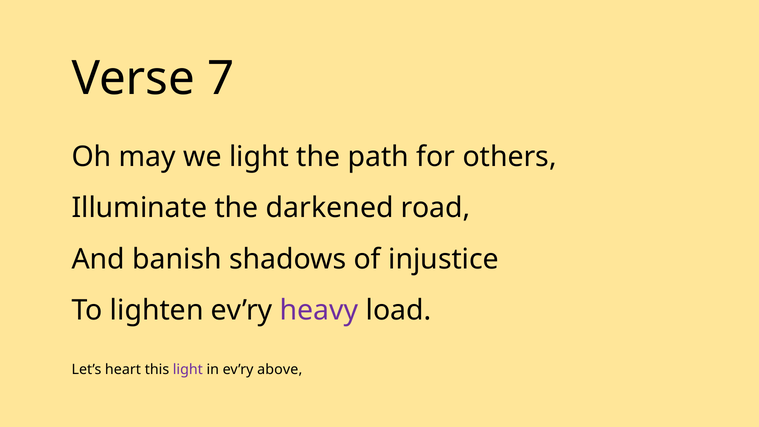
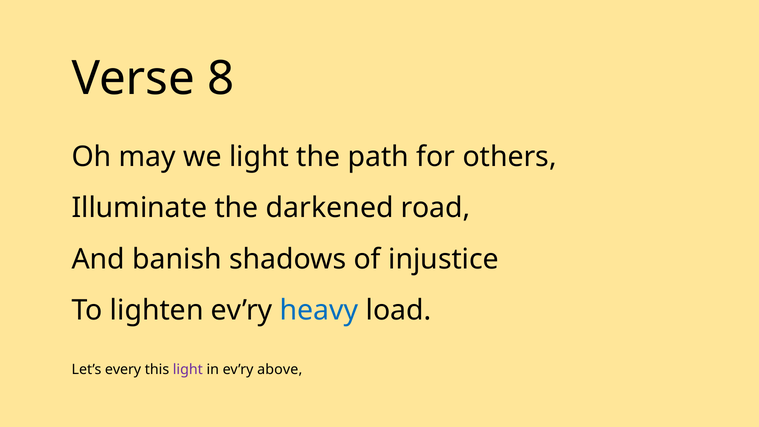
7: 7 -> 8 (221, 78)
heavy colour: purple -> blue (319, 311)
heart: heart -> every (123, 369)
